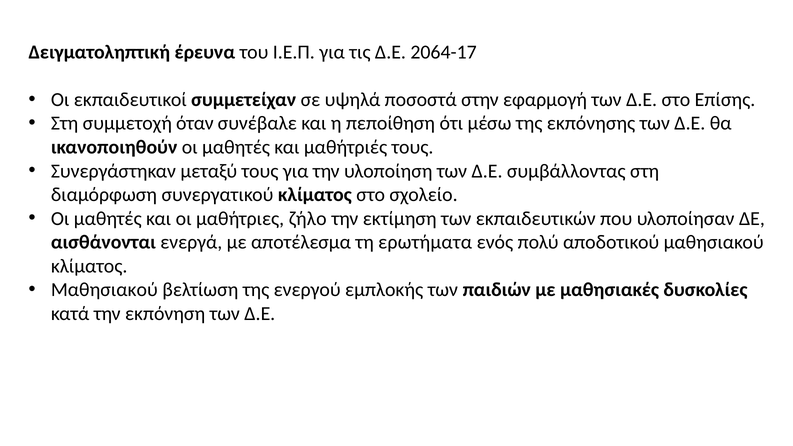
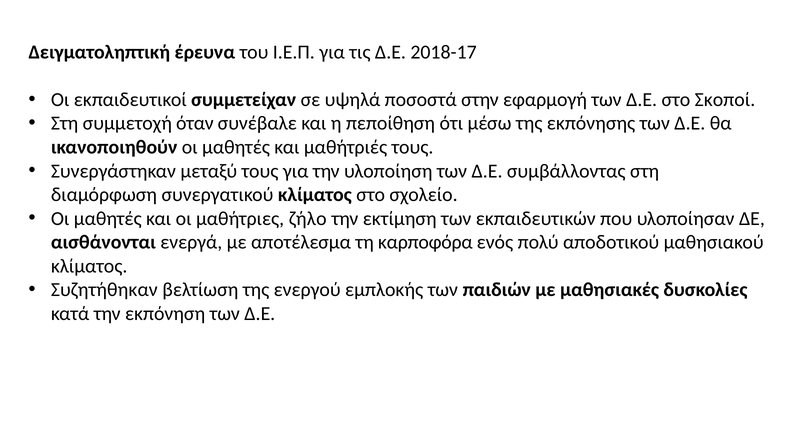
2064-17: 2064-17 -> 2018-17 (444, 52)
Επίσης: Επίσης -> Σκοποί (725, 100)
ερωτήματα: ερωτήματα -> καρποφόρα (425, 242)
Μαθησιακού: Μαθησιακού -> Συζητήθηκαν (104, 290)
